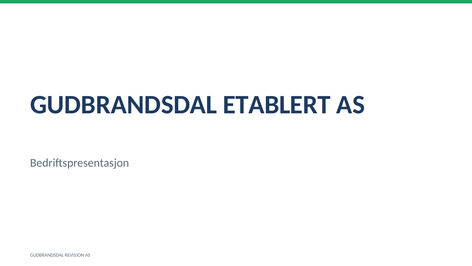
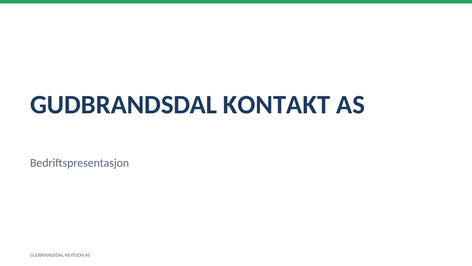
ETABLERT: ETABLERT -> KONTAKT (277, 105)
